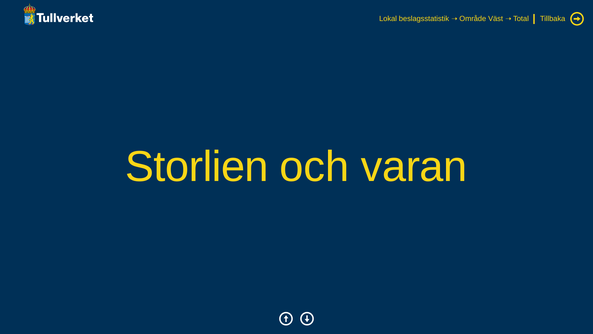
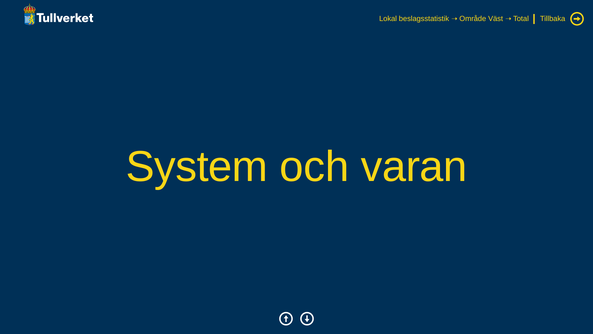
Storlien: Storlien -> System (197, 167)
